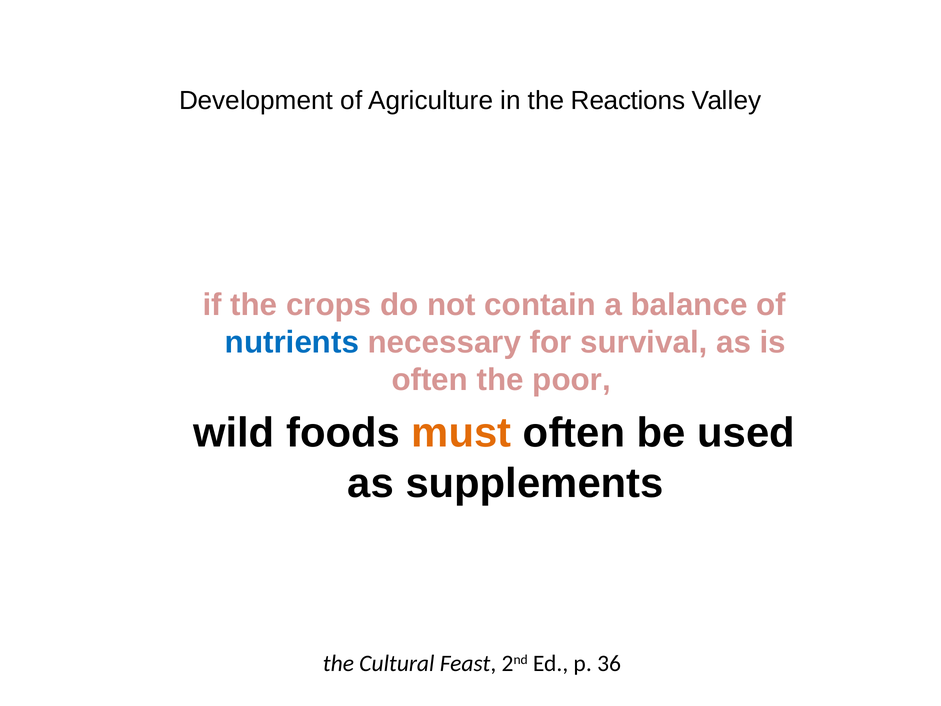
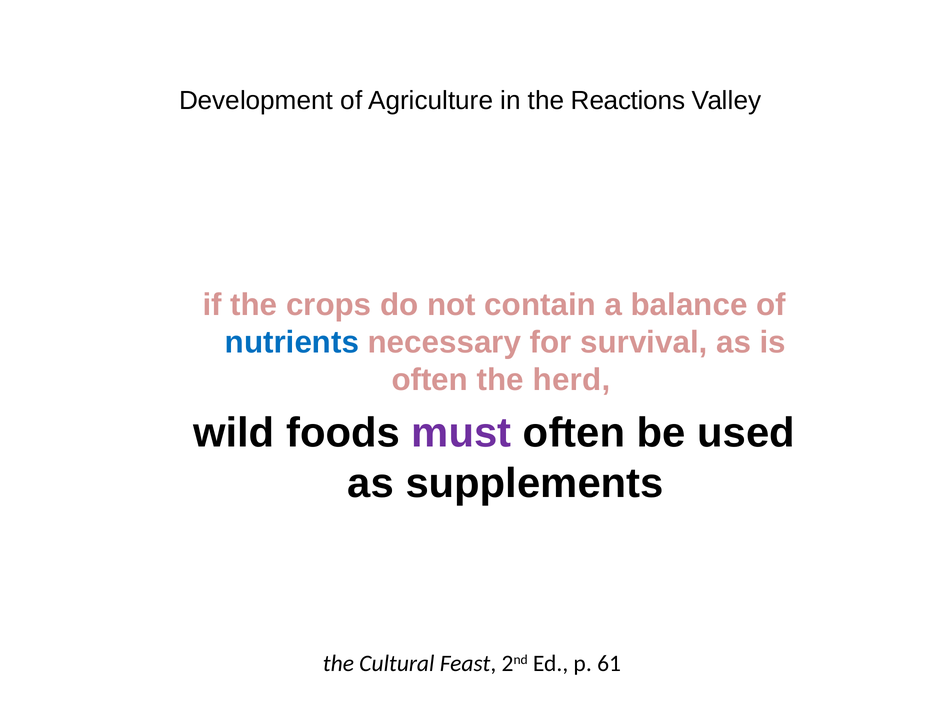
poor: poor -> herd (572, 380)
must colour: orange -> purple (461, 433)
36: 36 -> 61 (609, 663)
